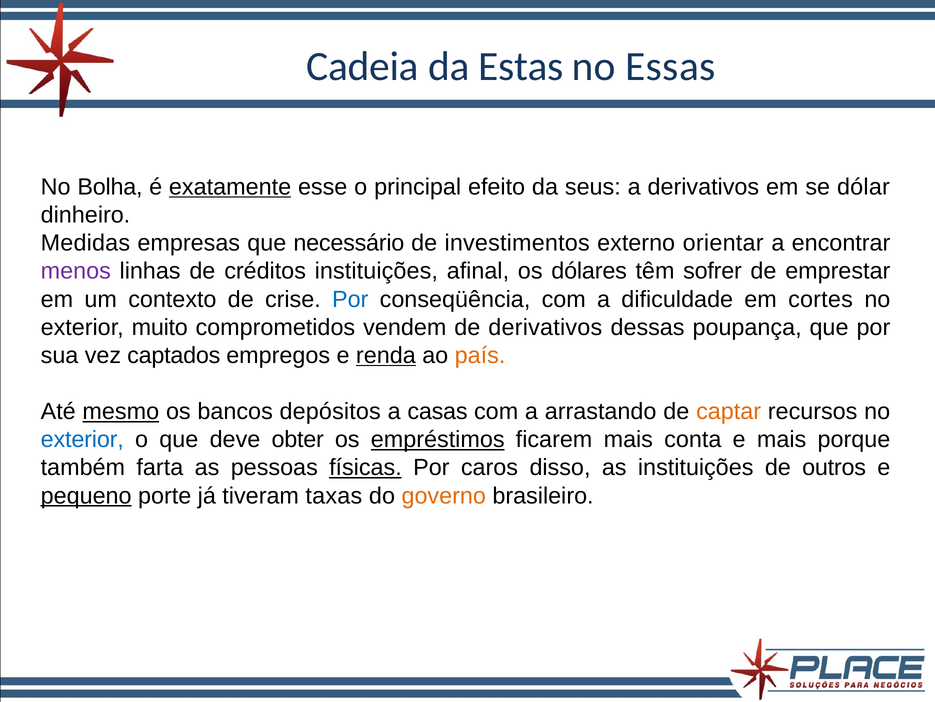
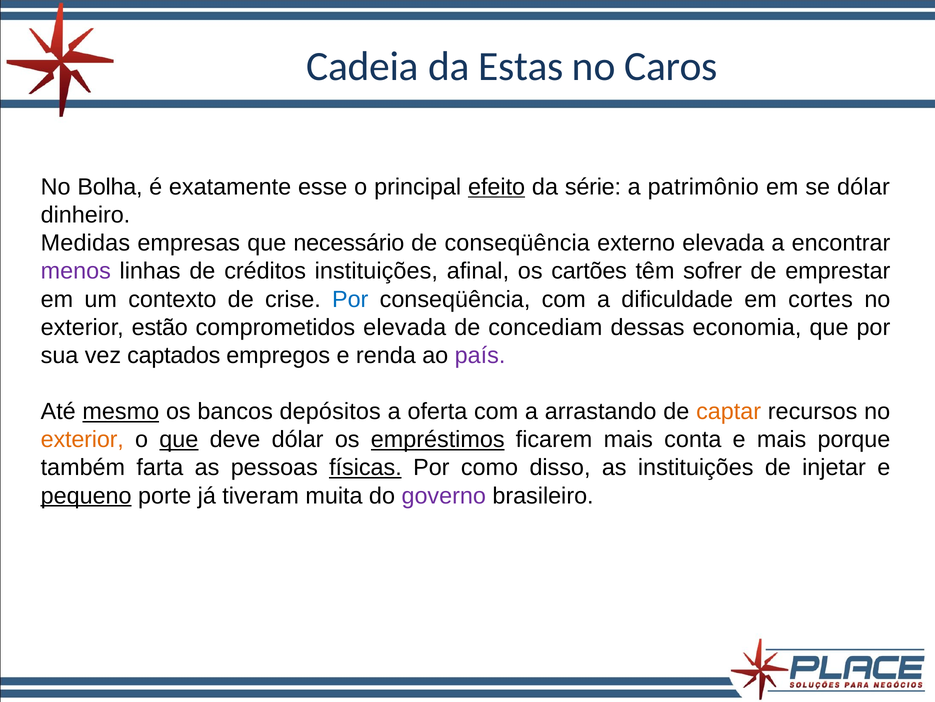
Essas: Essas -> Caros (671, 66)
exatamente underline: present -> none (230, 187)
efeito underline: none -> present (497, 187)
seus: seus -> série (593, 187)
a derivativos: derivativos -> patrimônio (703, 187)
de investimentos: investimentos -> conseqüência (517, 243)
externo orientar: orientar -> elevada (723, 243)
dólares: dólares -> cartões (589, 271)
muito: muito -> estão (160, 327)
comprometidos vendem: vendem -> elevada (405, 327)
de derivativos: derivativos -> concediam (545, 327)
poupança: poupança -> economia (747, 327)
renda underline: present -> none (386, 355)
país colour: orange -> purple (480, 355)
casas: casas -> oferta (437, 411)
exterior colour: blue -> orange (82, 439)
que underline: none -> present (179, 439)
deve obter: obter -> dólar (298, 439)
caros: caros -> como (489, 467)
outros: outros -> injetar (834, 467)
taxas: taxas -> muita (334, 495)
governo colour: orange -> purple (444, 495)
